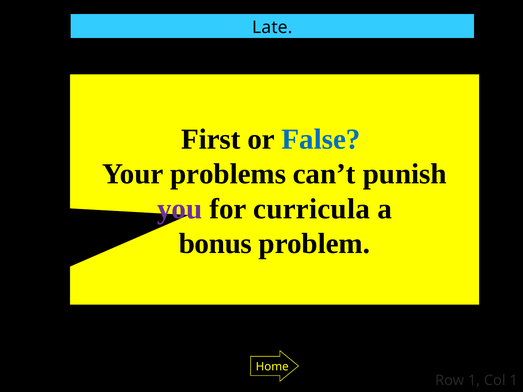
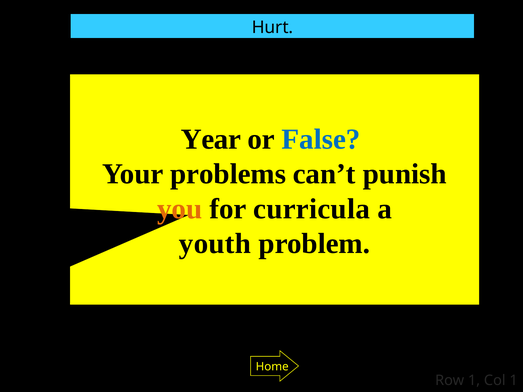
Late: Late -> Hurt (273, 27)
First: First -> Year (211, 139)
you colour: purple -> orange (180, 209)
bonus: bonus -> youth (215, 244)
